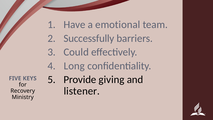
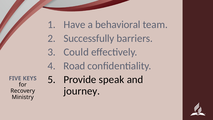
emotional: emotional -> behavioral (118, 25)
Long: Long -> Road (74, 66)
giving: giving -> speak (112, 79)
listener: listener -> journey (82, 91)
